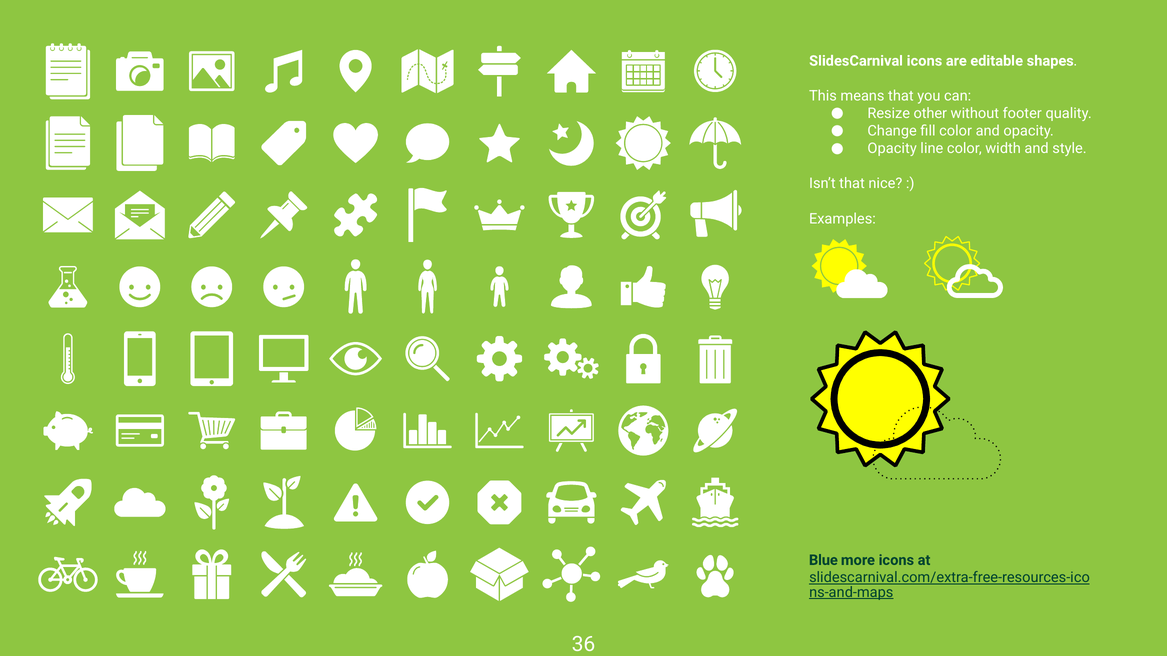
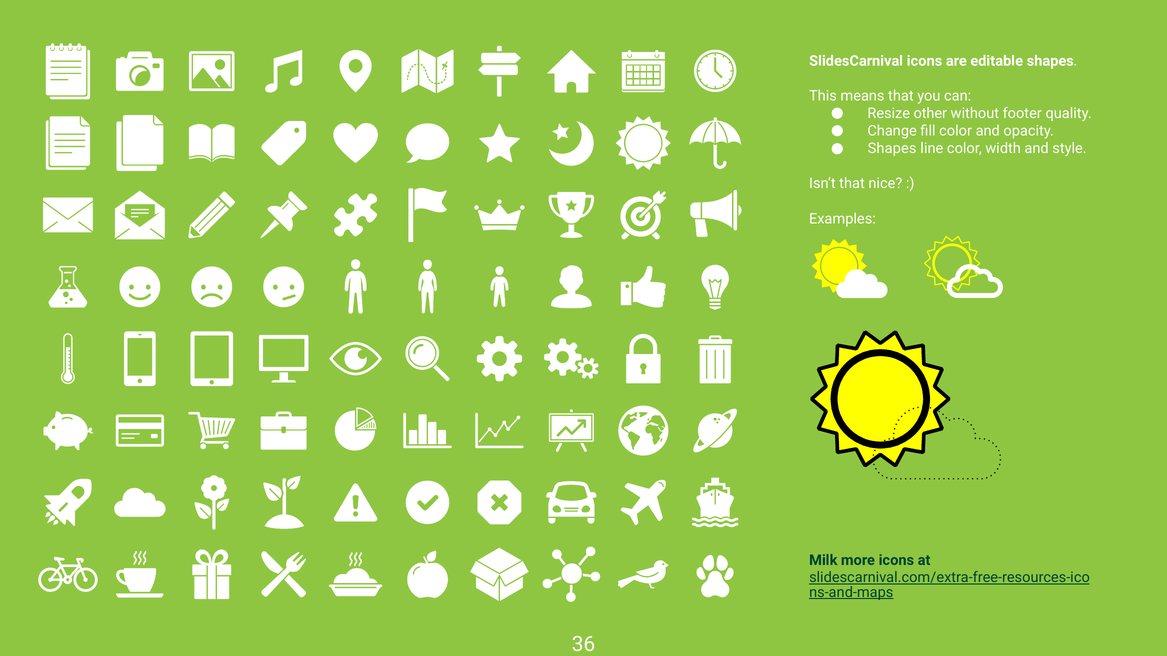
Opacity: Opacity -> Shapes (892, 149)
Blue: Blue -> Milk (823, 560)
